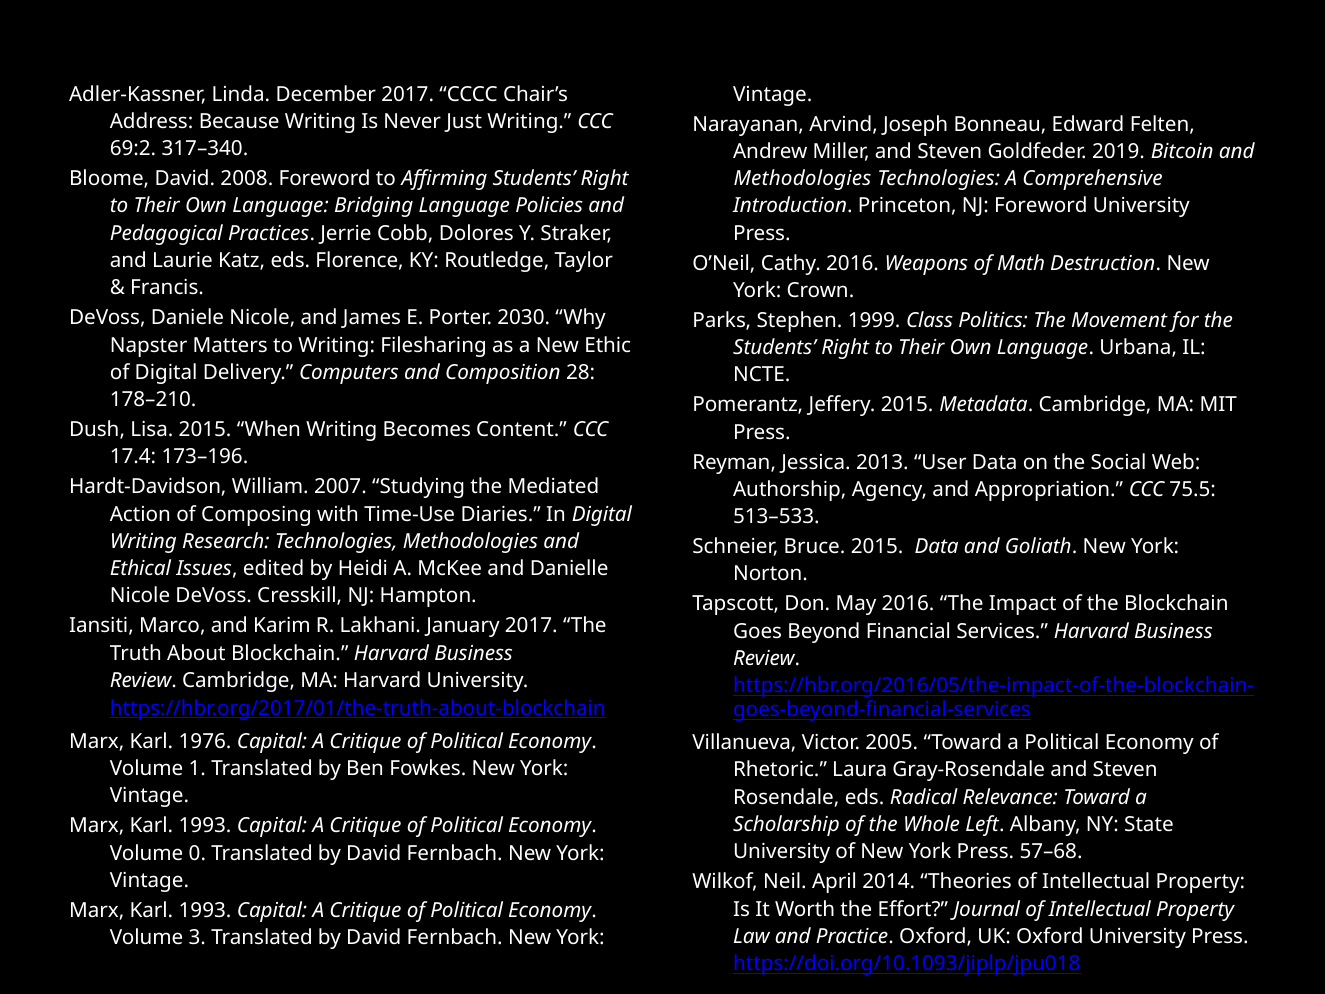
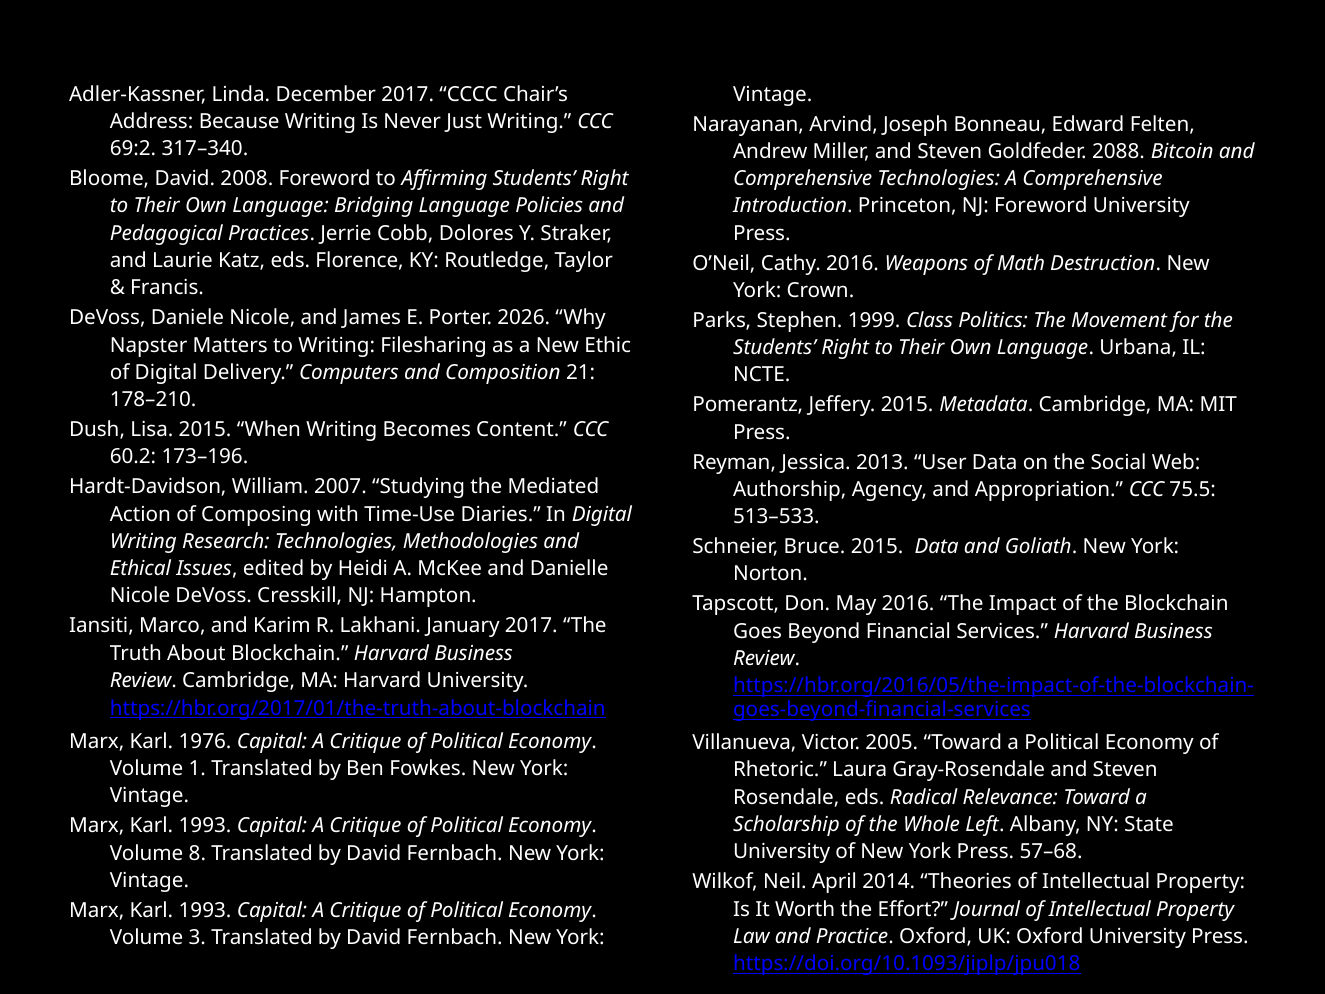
2019: 2019 -> 2088 (1118, 152)
Methodologies: Methodologies -> Comprehensive (803, 179)
2030: 2030 -> 2026 (524, 318)
28: 28 -> 21 (581, 372)
17.4: 17.4 -> 60.2 (133, 457)
0: 0 -> 8 (197, 853)
